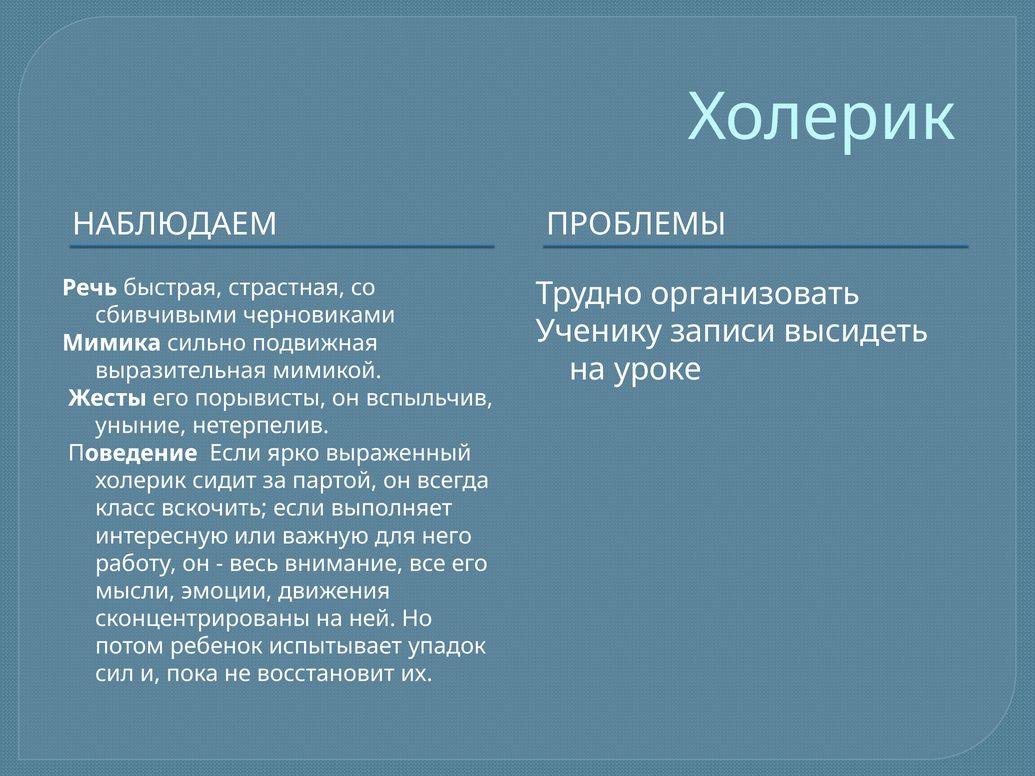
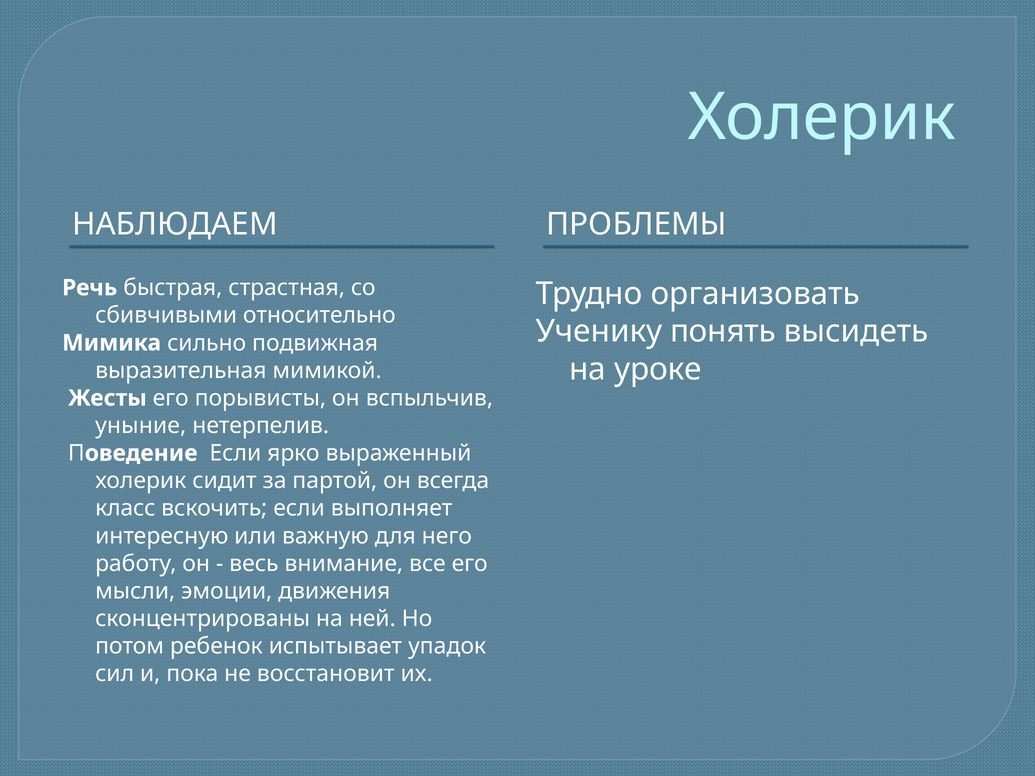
черновиками: черновиками -> относительно (319, 315)
записи: записи -> понять (723, 332)
